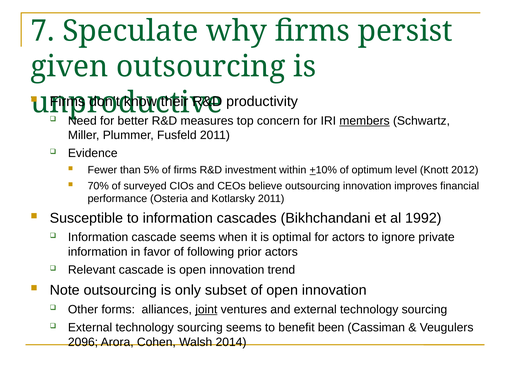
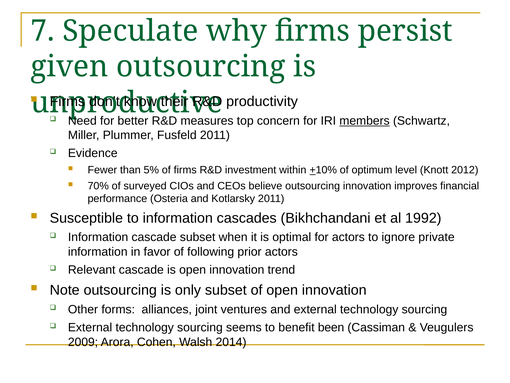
cascade seems: seems -> subset (198, 237)
joint underline: present -> none (206, 309)
2096: 2096 -> 2009 (83, 342)
